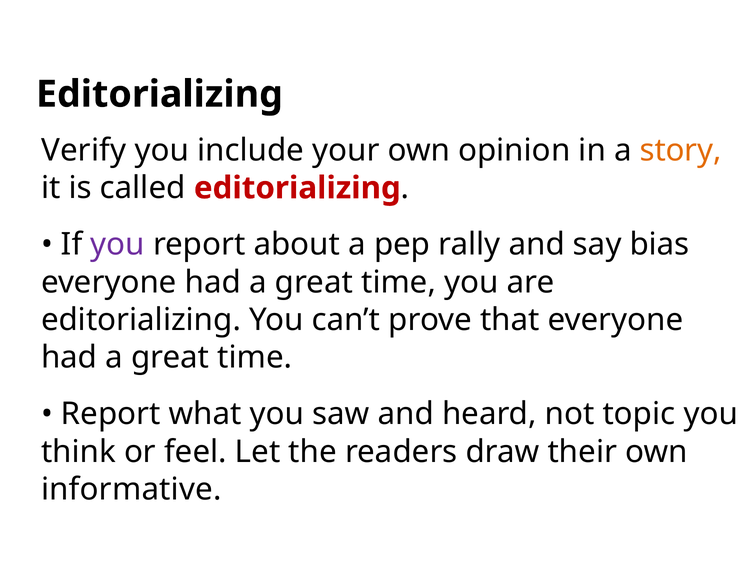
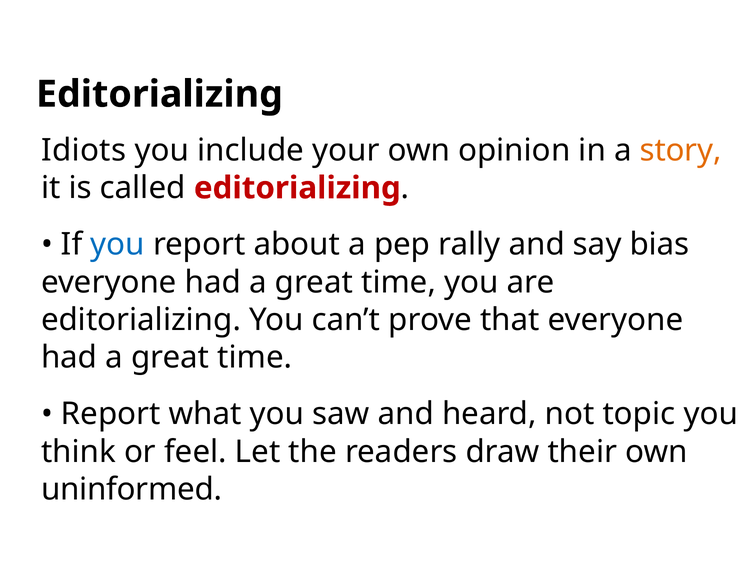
Verify: Verify -> Idiots (84, 150)
you colour: purple -> blue (118, 244)
informative: informative -> uninformed (132, 489)
